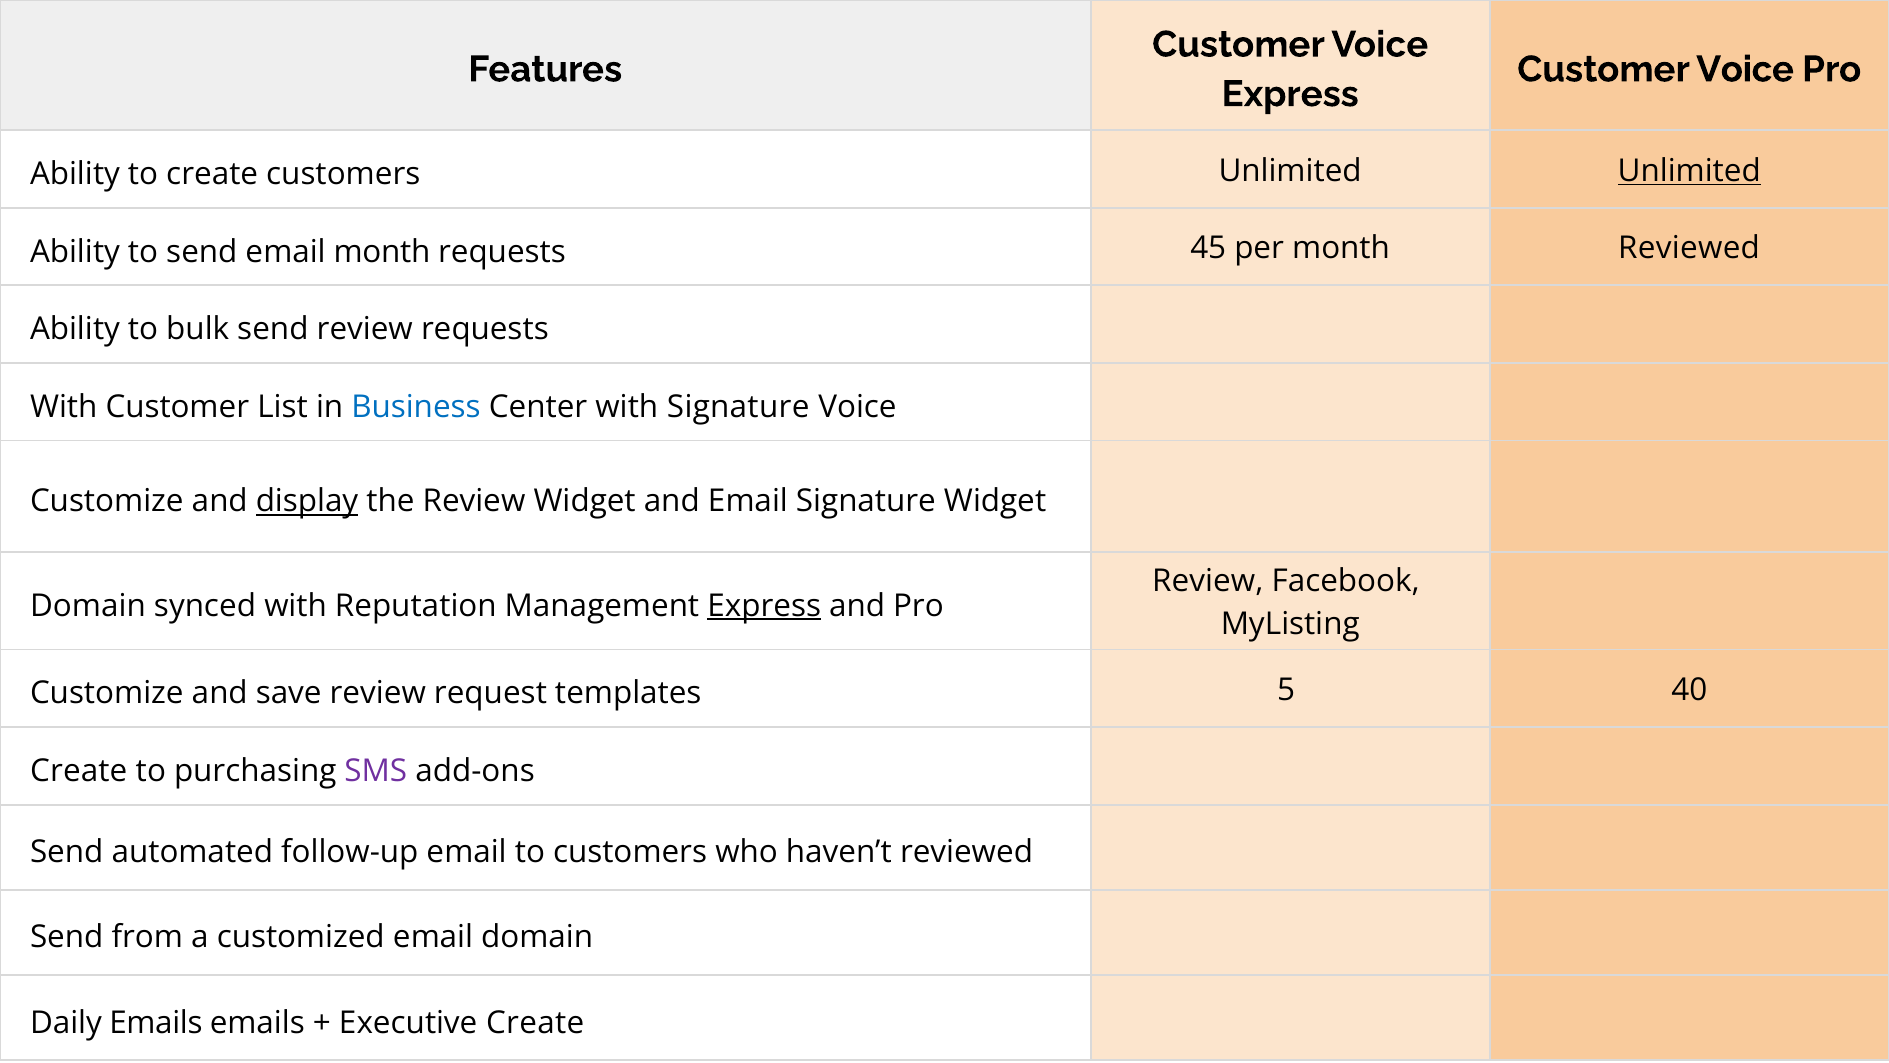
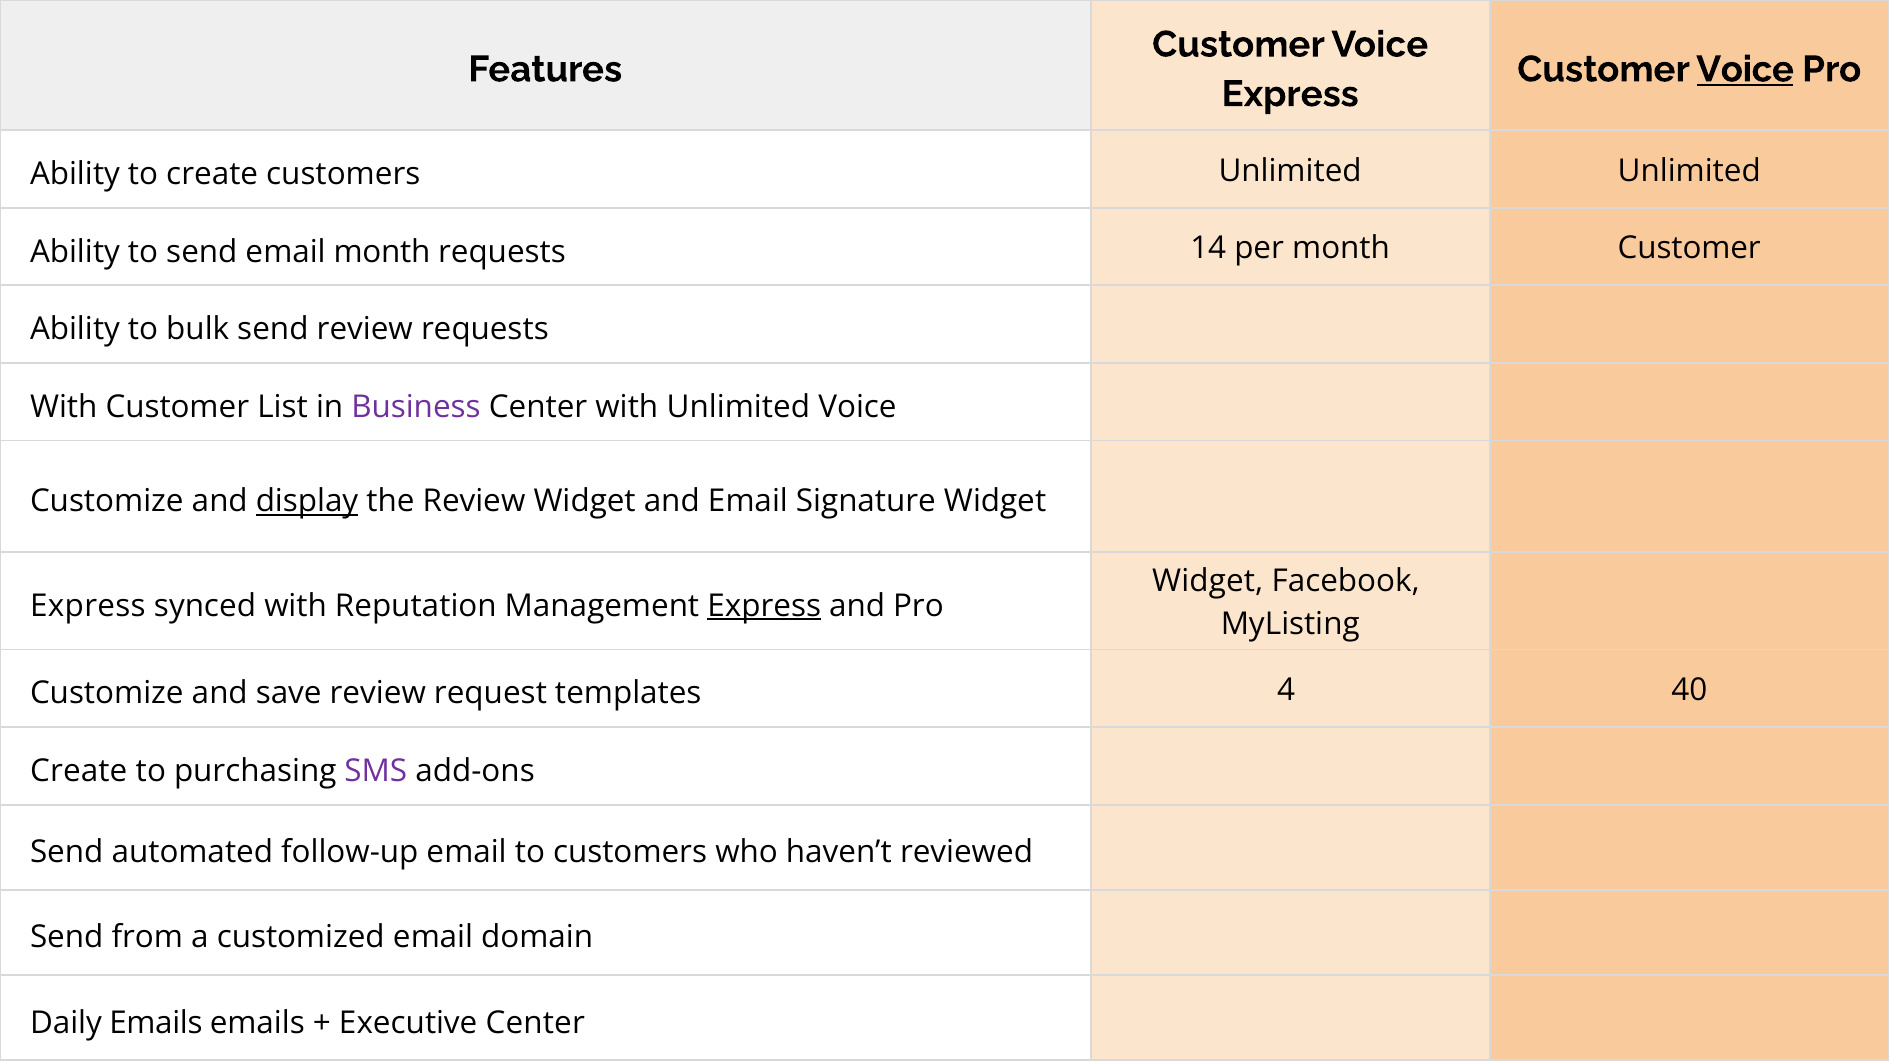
Voice underline: none -> present (1745, 69)
Unlimited underline: present -> none (1689, 171)
45: 45 -> 14 (1208, 248)
month Reviewed: Reviewed -> Customer (1689, 248)
Business colour: blue -> purple (416, 407)
with Signature: Signature -> Unlimited (738, 407)
Review: Review -> Widget (1208, 581)
Domain: Domain -> Express (88, 606)
5: 5 -> 4 (1286, 690)
Executive Create: Create -> Center (535, 1022)
